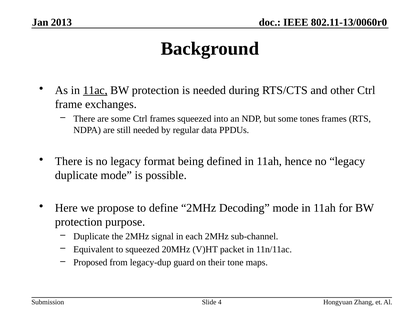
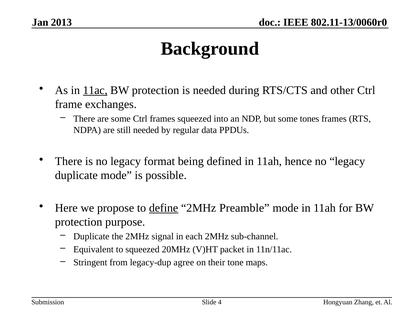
define underline: none -> present (164, 208)
Decoding: Decoding -> Preamble (244, 208)
Proposed: Proposed -> Stringent (90, 262)
guard: guard -> agree (184, 262)
